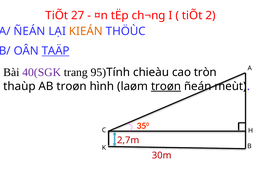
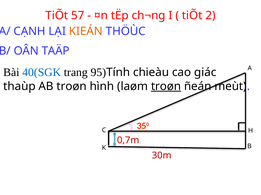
27: 27 -> 57 (78, 16)
ÑEÁN: ÑEÁN -> CẠNH (30, 31)
TAÄP underline: present -> none (56, 51)
40(SGK colour: purple -> blue (42, 73)
tròn: tròn -> giác (205, 73)
2,7m: 2,7m -> 0,7m (128, 141)
